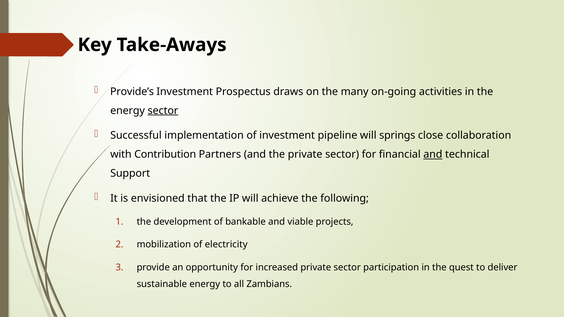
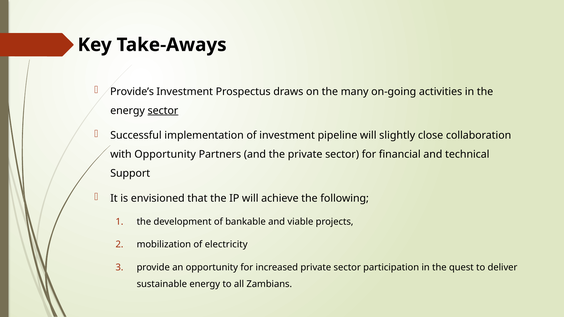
springs: springs -> slightly (397, 136)
with Contribution: Contribution -> Opportunity (165, 155)
and underline: present -> none (433, 155)
